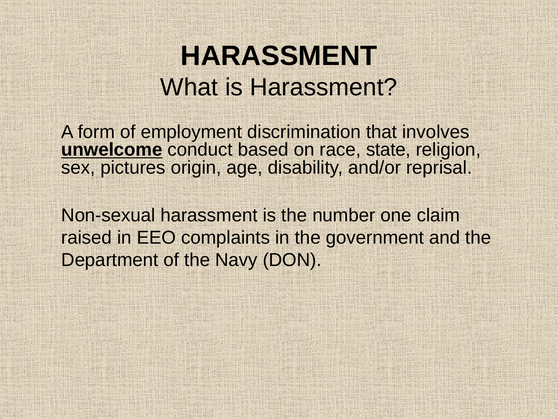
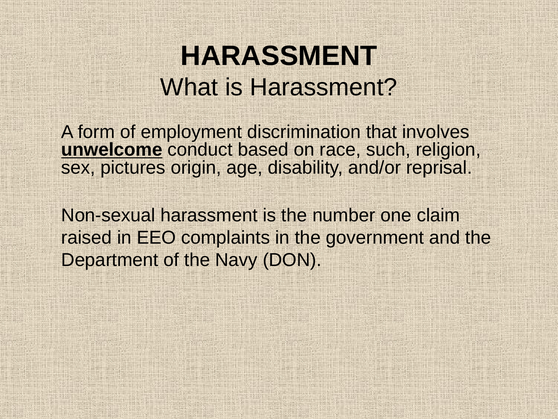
state: state -> such (388, 150)
